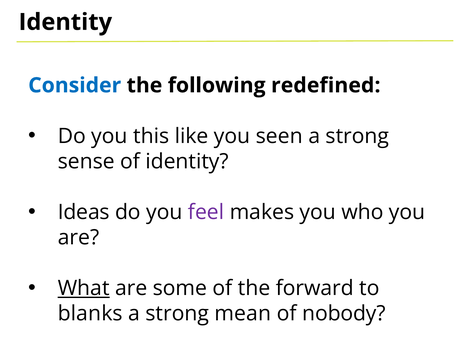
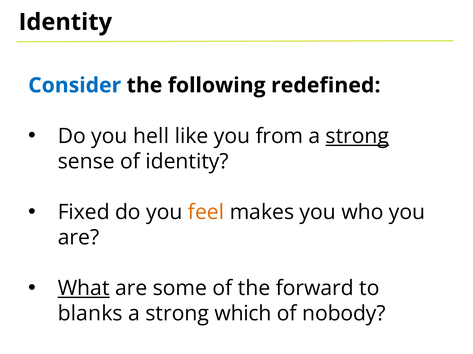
this: this -> hell (151, 136)
seen: seen -> from (279, 136)
strong underline: none -> present (357, 136)
Ideas: Ideas -> Fixed (84, 213)
feel colour: purple -> orange (206, 213)
mean: mean -> which (243, 314)
